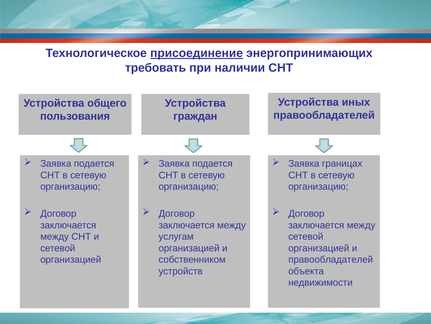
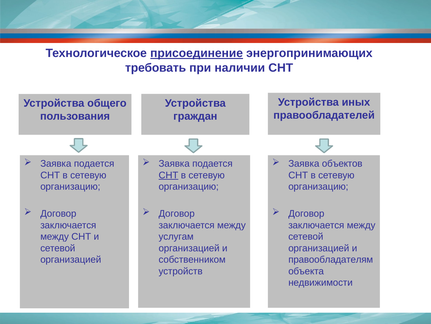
границах: границах -> объектов (342, 163)
СНТ underline: none -> present (168, 175)
правообладателей: правообладателей -> правообладателям (331, 259)
